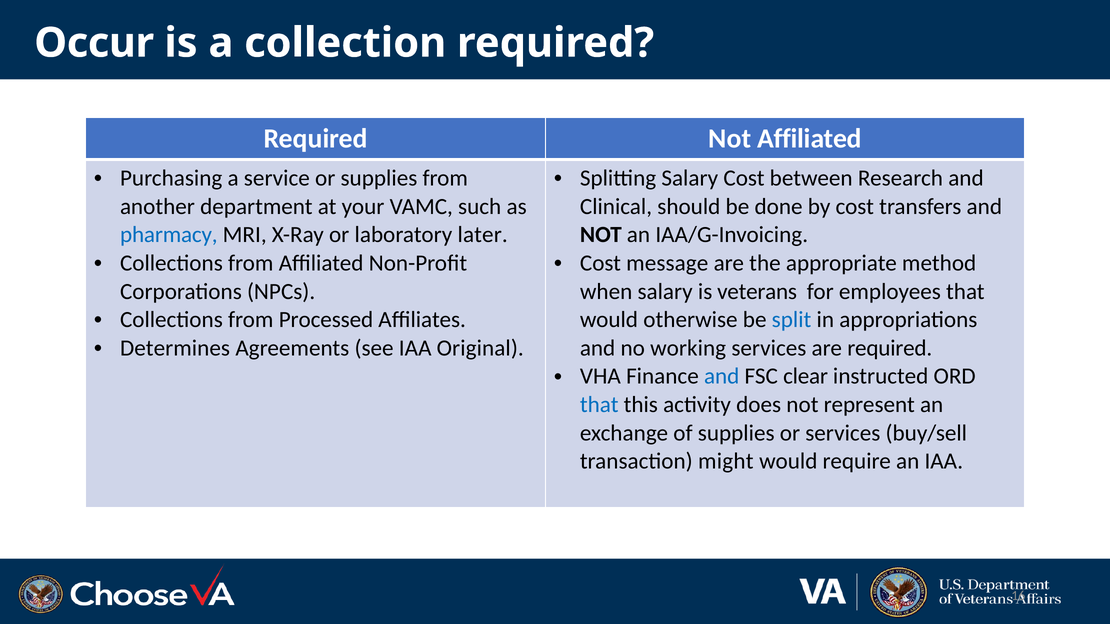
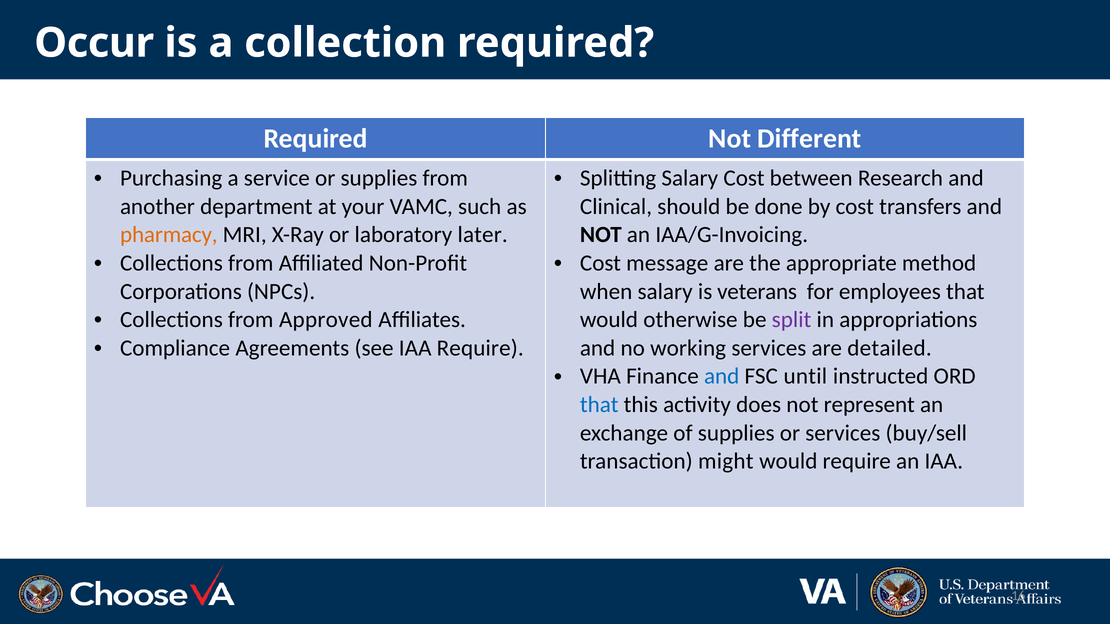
Not Affiliated: Affiliated -> Different (809, 139)
pharmacy colour: blue -> orange (169, 235)
Processed: Processed -> Approved (326, 320)
split colour: blue -> purple (792, 320)
Determines: Determines -> Compliance (175, 348)
IAA Original: Original -> Require (480, 348)
are required: required -> detailed (890, 348)
clear: clear -> until (805, 377)
